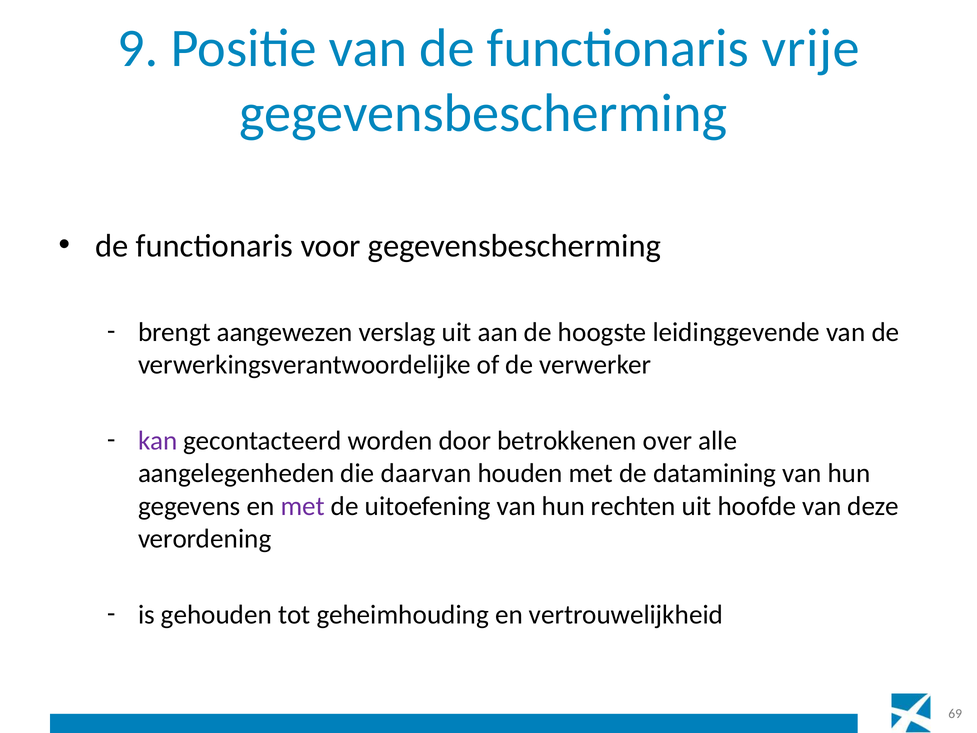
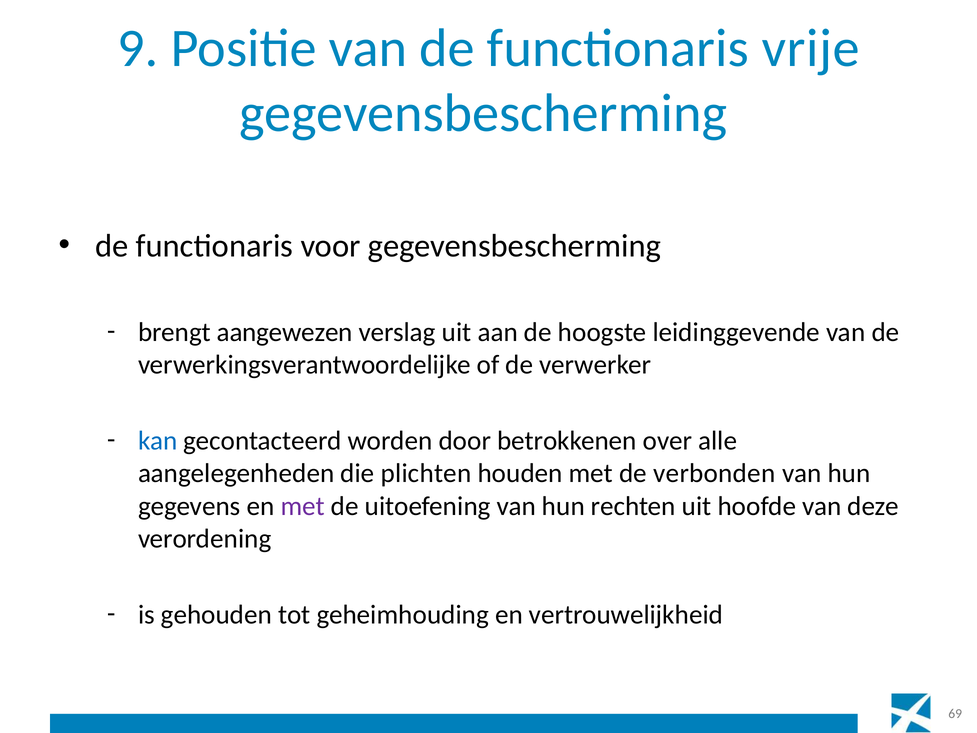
kan colour: purple -> blue (158, 441)
daarvan: daarvan -> plichten (426, 473)
datamining: datamining -> verbonden (714, 473)
